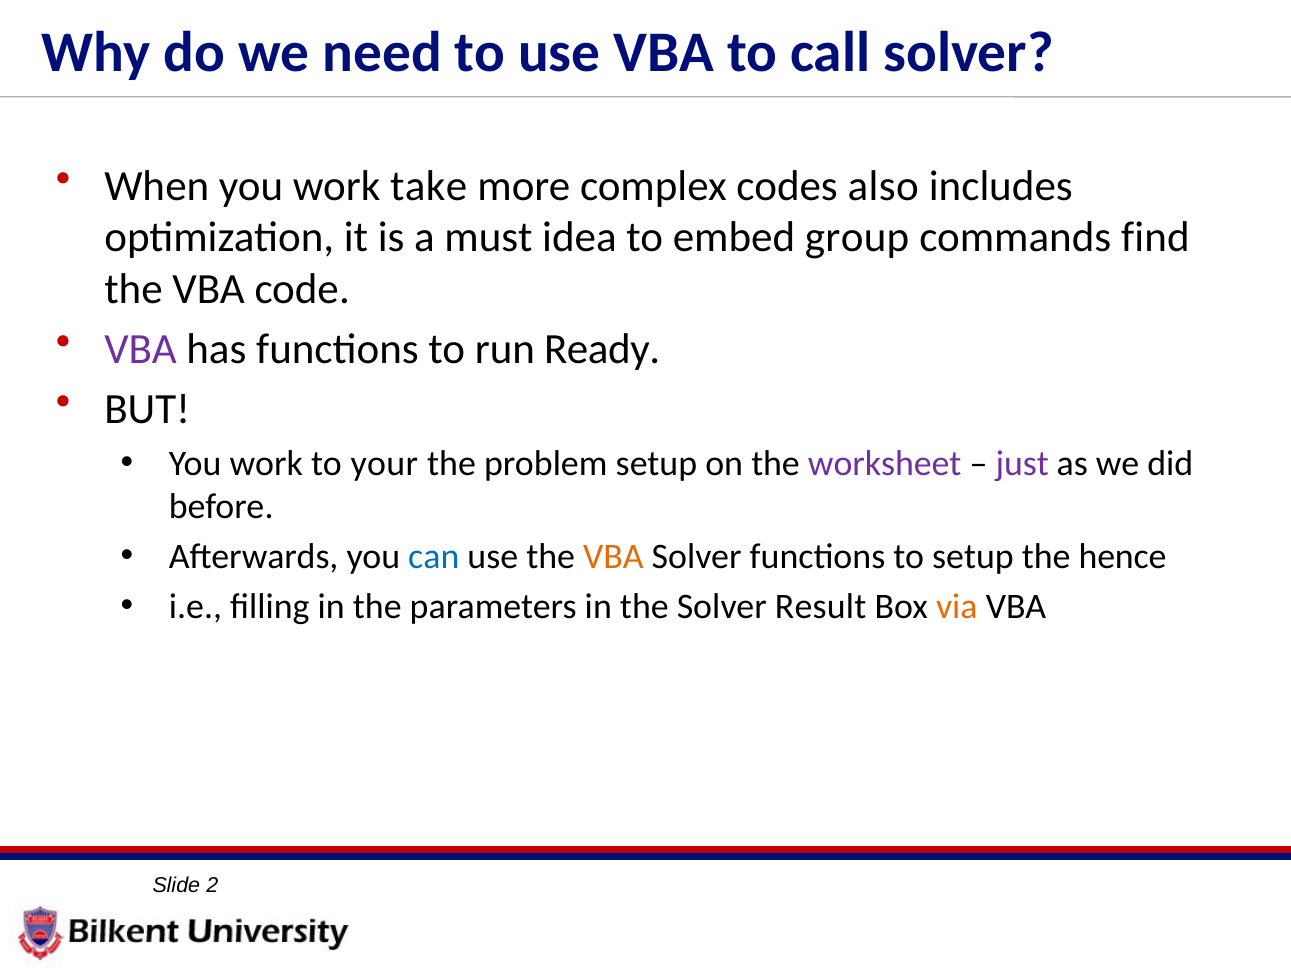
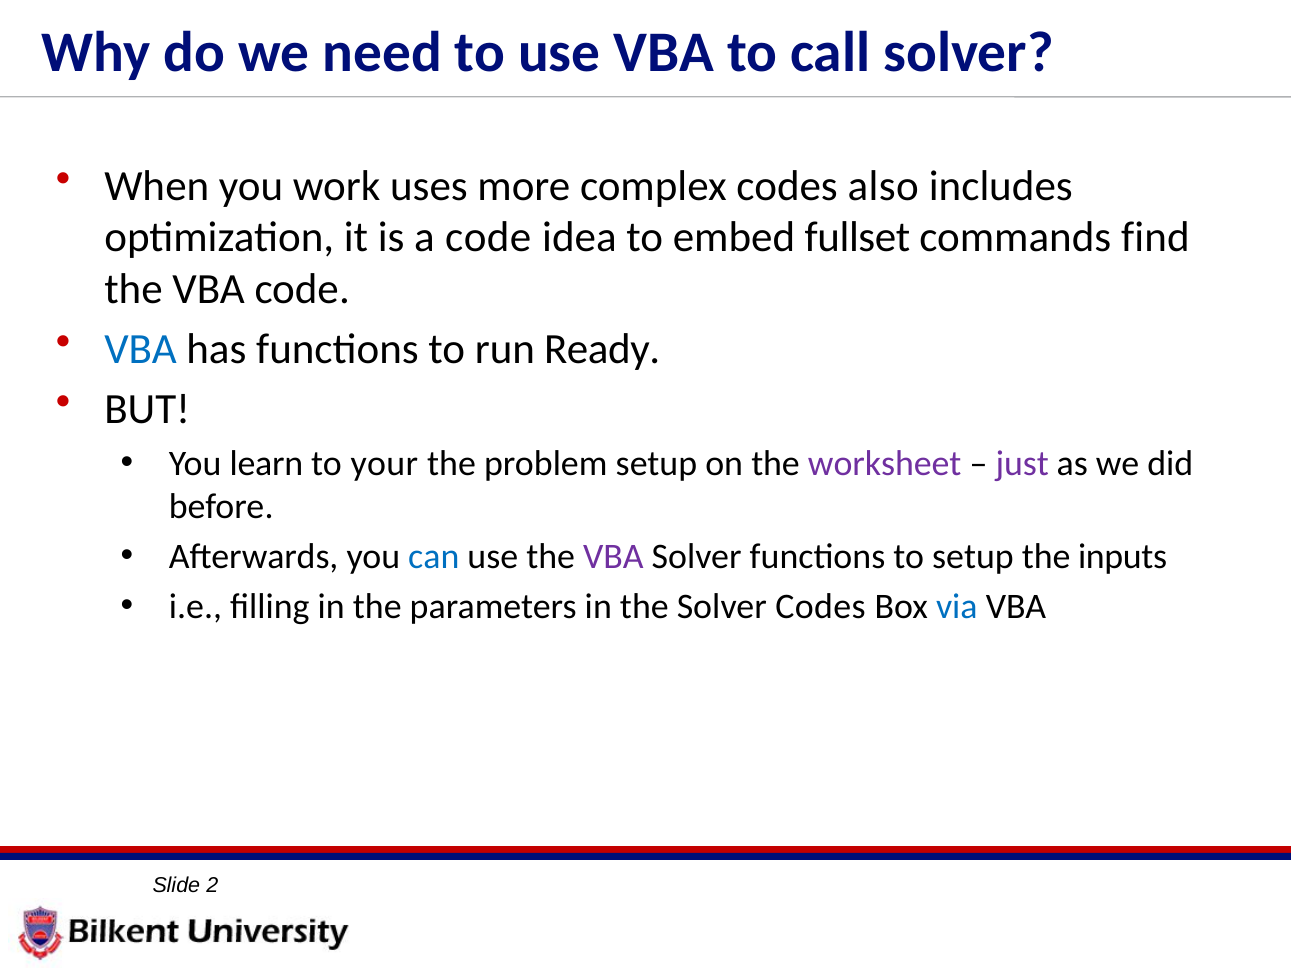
take: take -> uses (429, 186)
a must: must -> code (488, 238)
group: group -> fullset (857, 238)
VBA colour: purple -> blue (141, 349)
work: work -> learn (266, 464)
VBA colour: orange -> purple (613, 557)
hence: hence -> inputs (1123, 557)
Solver Result: Result -> Codes (821, 607)
via colour: orange -> blue (957, 607)
